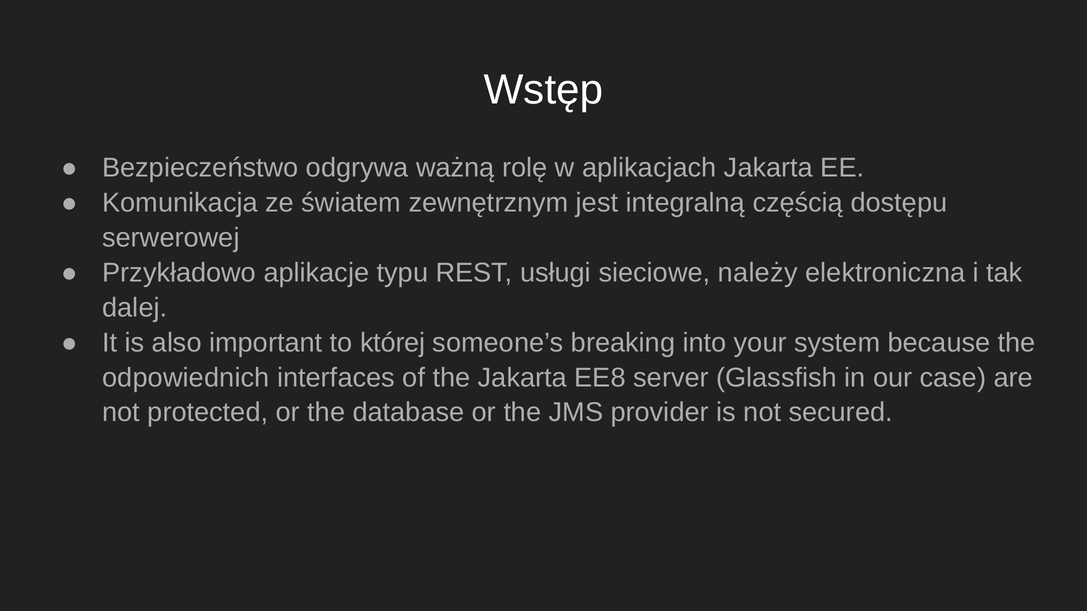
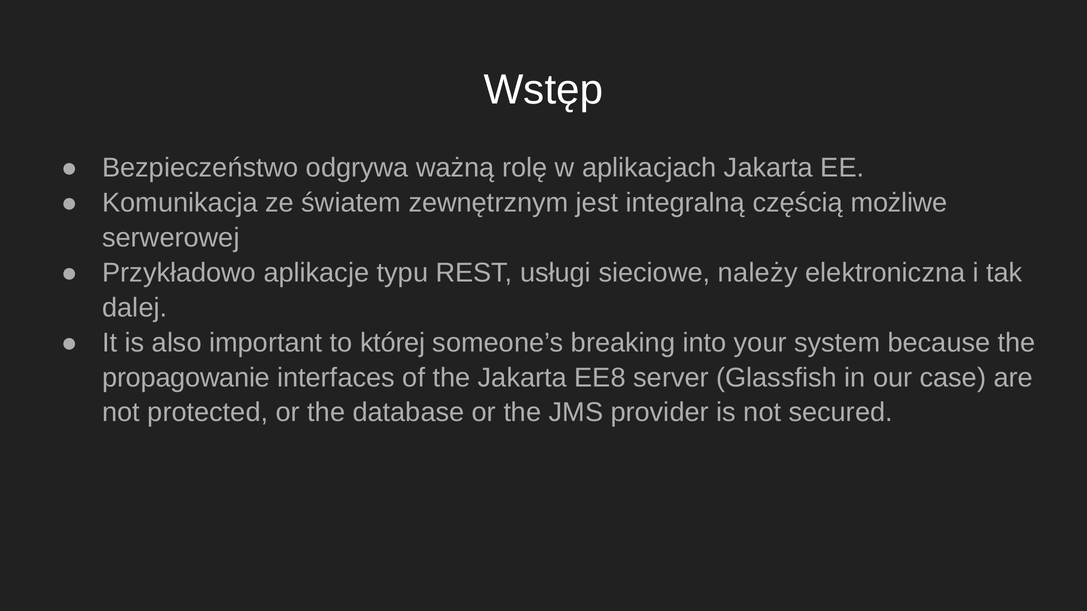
dostępu: dostępu -> możliwe (899, 203)
odpowiednich: odpowiednich -> propagowanie (186, 378)
